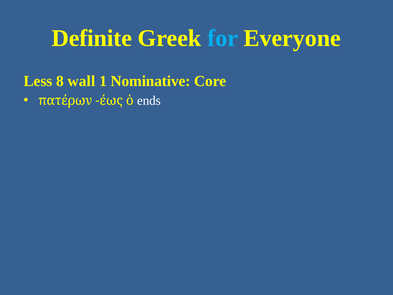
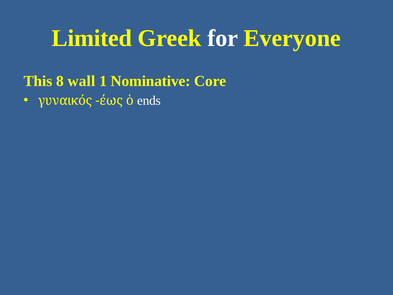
Definite: Definite -> Limited (92, 38)
for colour: light blue -> white (223, 38)
Less: Less -> This (38, 81)
πατέρων: πατέρων -> γυναικός (65, 100)
